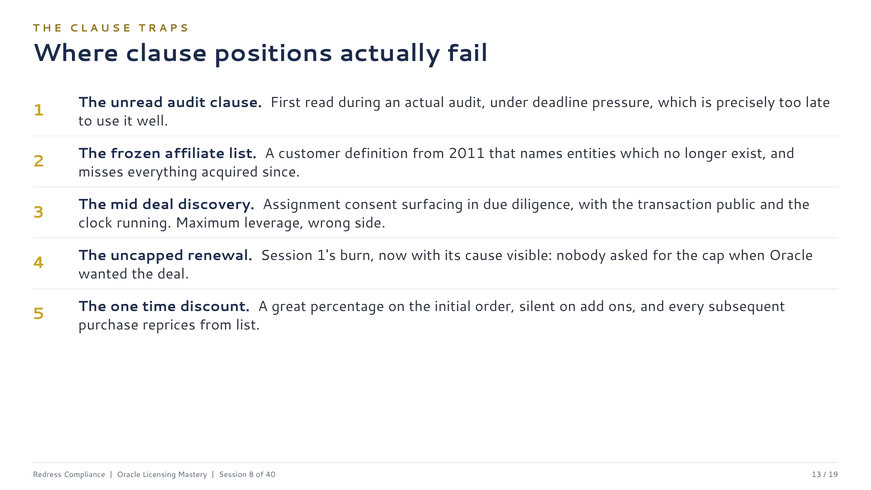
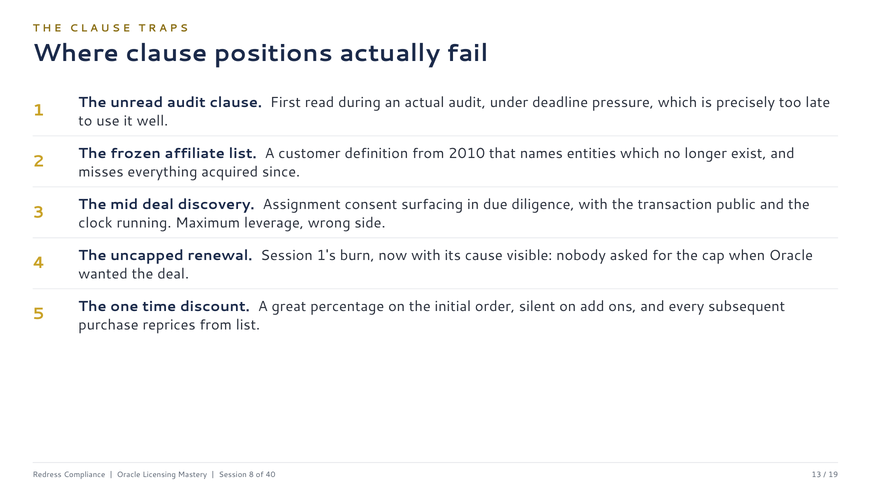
2011: 2011 -> 2010 (467, 154)
